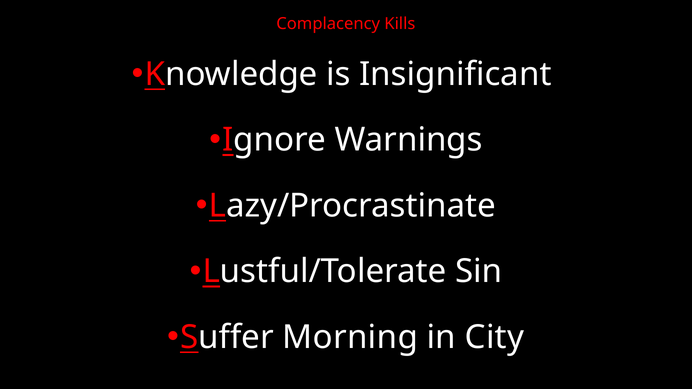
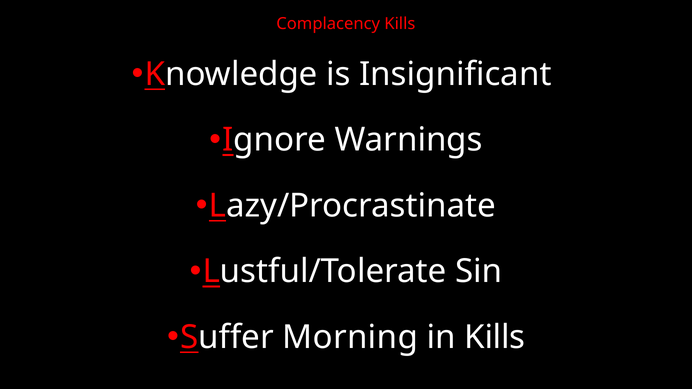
in City: City -> Kills (495, 337)
